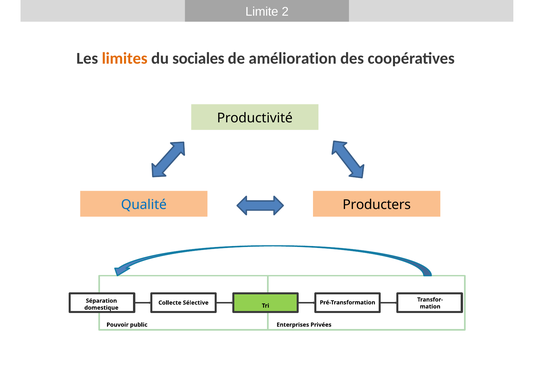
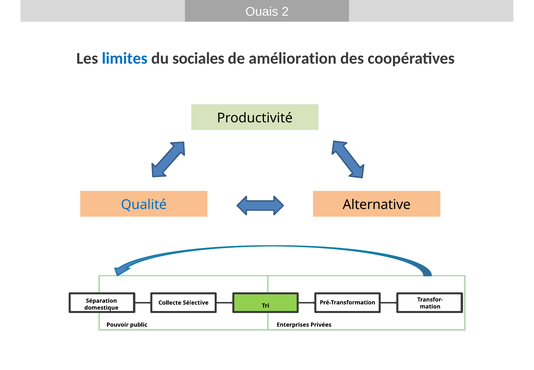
Limite: Limite -> Ouais (262, 12)
limites colour: orange -> blue (125, 58)
Producters: Producters -> Alternative (377, 205)
